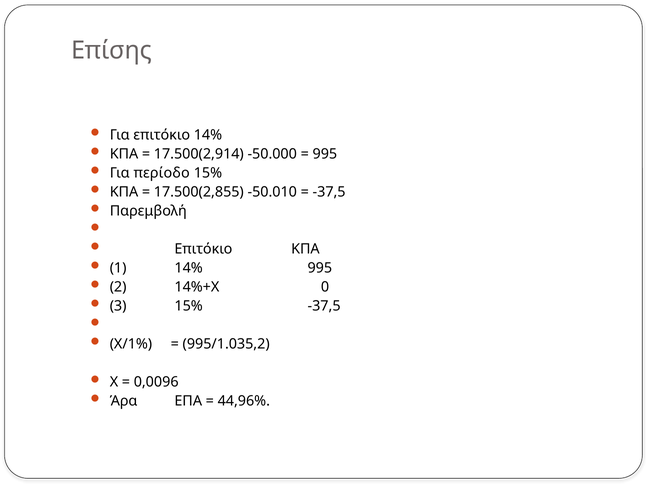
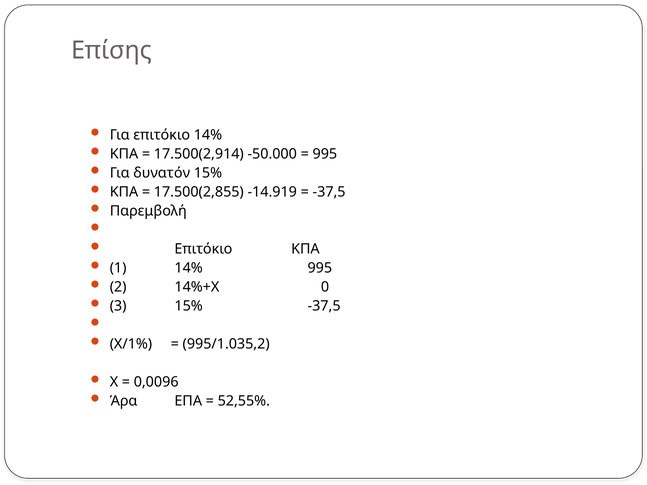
περίοδο: περίοδο -> δυνατόν (162, 173)
-50.010: -50.010 -> -14.919 (272, 192)
44,96%: 44,96% -> 52,55% (244, 401)
